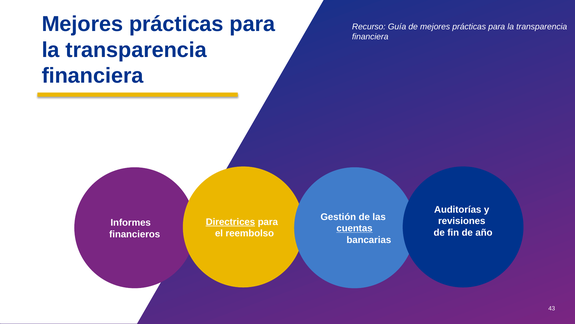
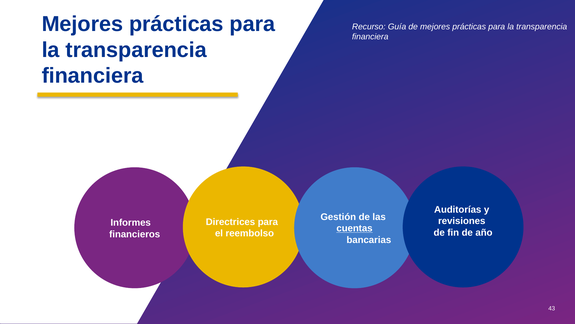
Directrices underline: present -> none (230, 221)
